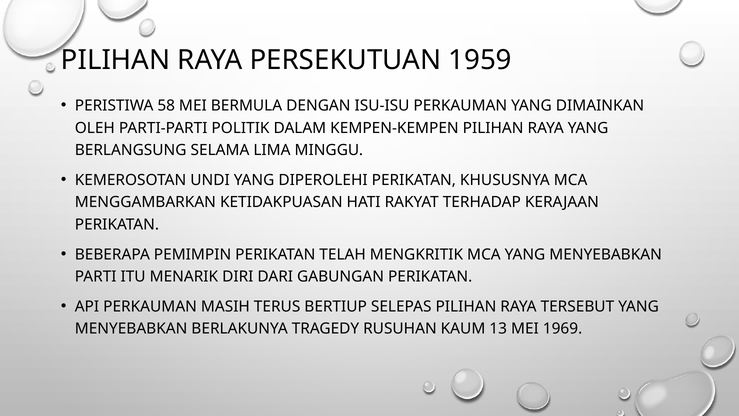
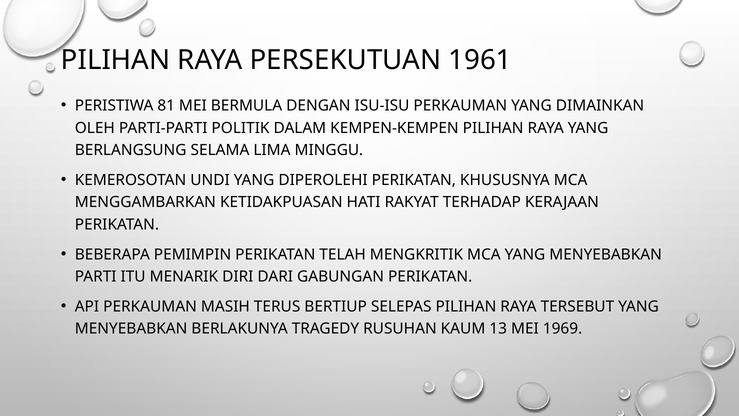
1959: 1959 -> 1961 (480, 60)
58: 58 -> 81 (166, 106)
